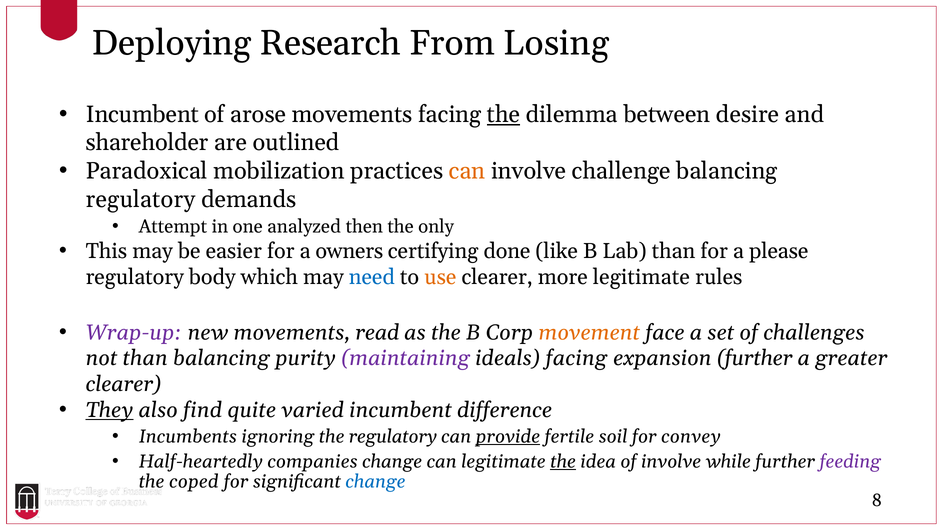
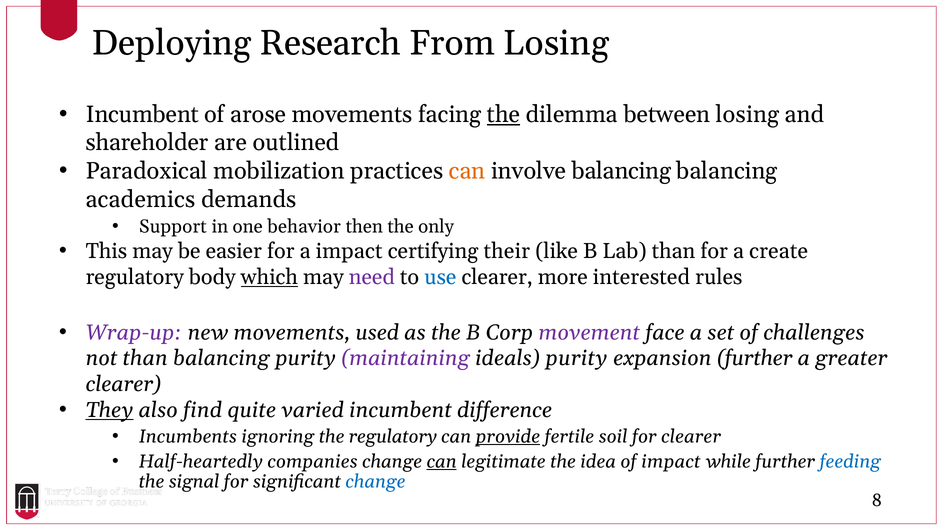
between desire: desire -> losing (748, 115)
involve challenge: challenge -> balancing (621, 171)
regulatory: regulatory -> academics (140, 199)
Attempt: Attempt -> Support (173, 227)
analyzed: analyzed -> behavior (304, 227)
a owners: owners -> impact (349, 251)
done: done -> their (507, 251)
please: please -> create (779, 251)
which underline: none -> present (269, 277)
need colour: blue -> purple (372, 277)
use colour: orange -> blue (440, 277)
more legitimate: legitimate -> interested (641, 277)
read: read -> used (377, 333)
movement colour: orange -> purple (589, 333)
ideals facing: facing -> purity (576, 359)
for convey: convey -> clearer (691, 437)
can underline: none -> present (442, 462)
the underline: present -> none (563, 462)
of involve: involve -> impact (671, 462)
feeding colour: purple -> blue (850, 462)
coped: coped -> signal (194, 482)
